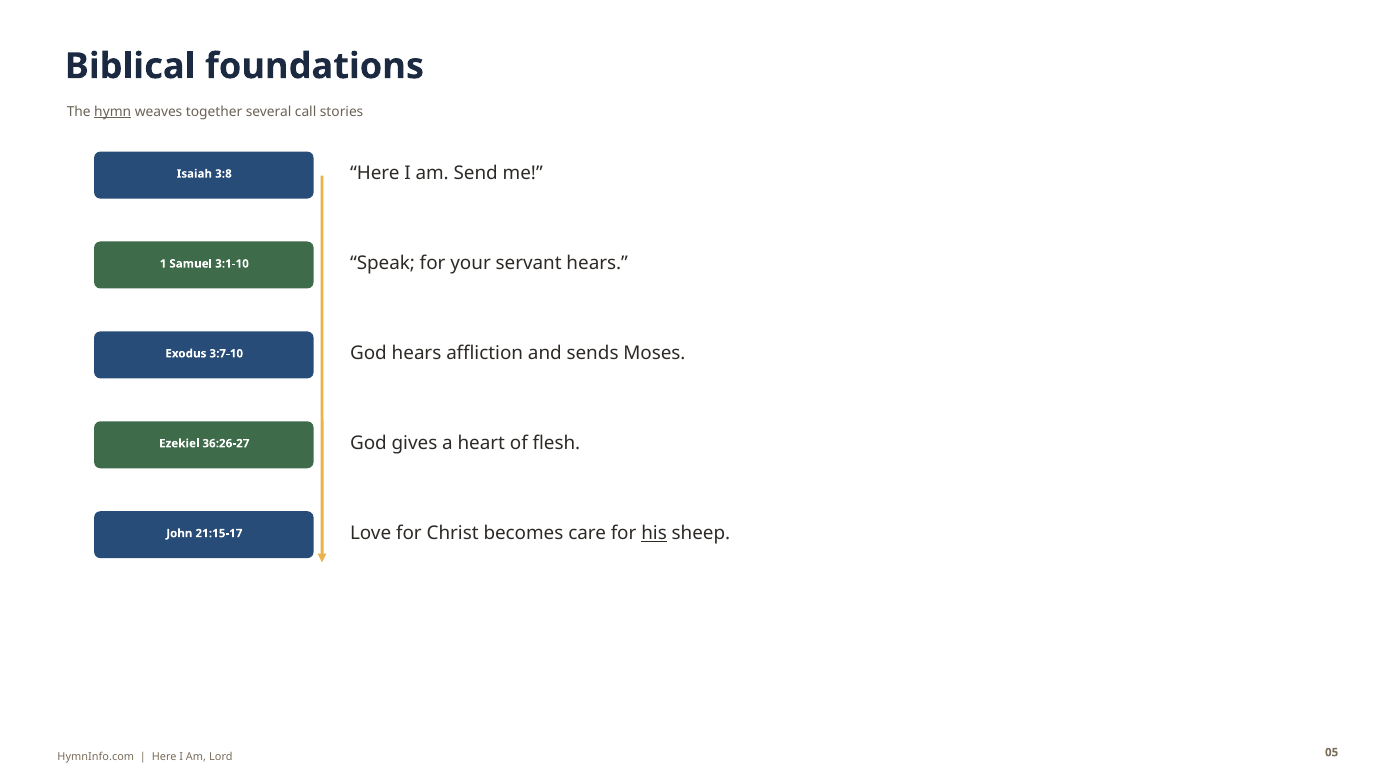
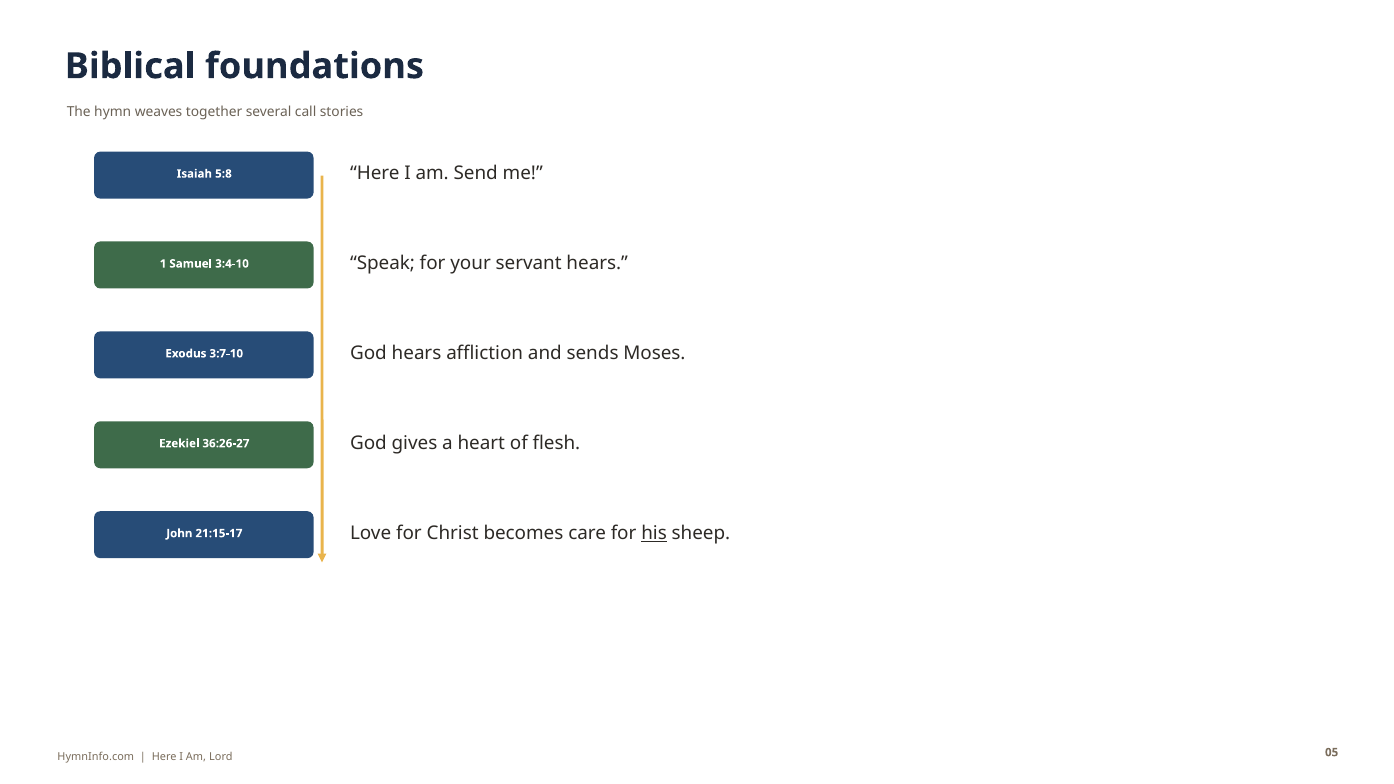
hymn underline: present -> none (113, 112)
3:8: 3:8 -> 5:8 (223, 174)
3:1-10: 3:1-10 -> 3:4-10 (232, 264)
